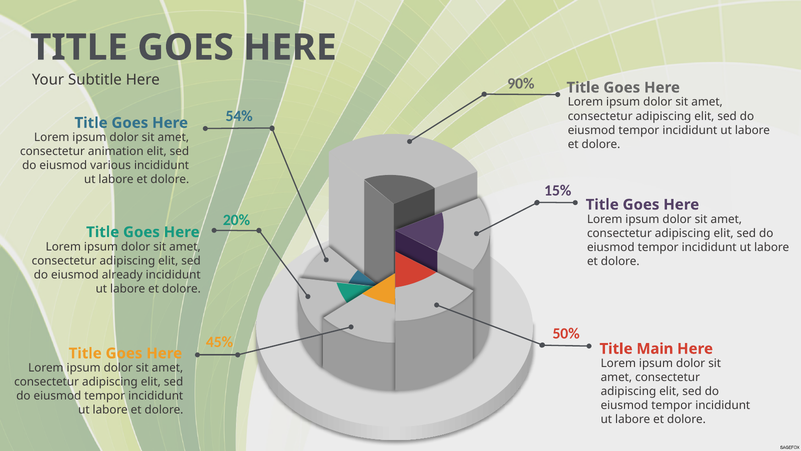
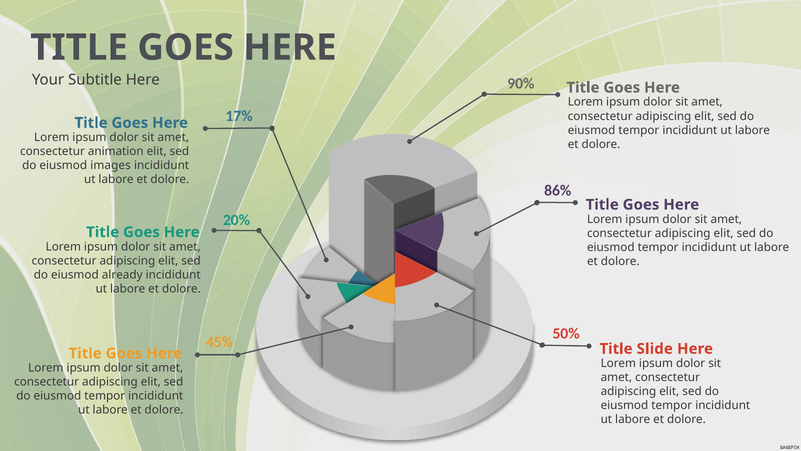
54%: 54% -> 17% (239, 116)
various: various -> images (111, 165)
15%: 15% -> 86% (558, 190)
Main: Main -> Slide (655, 348)
